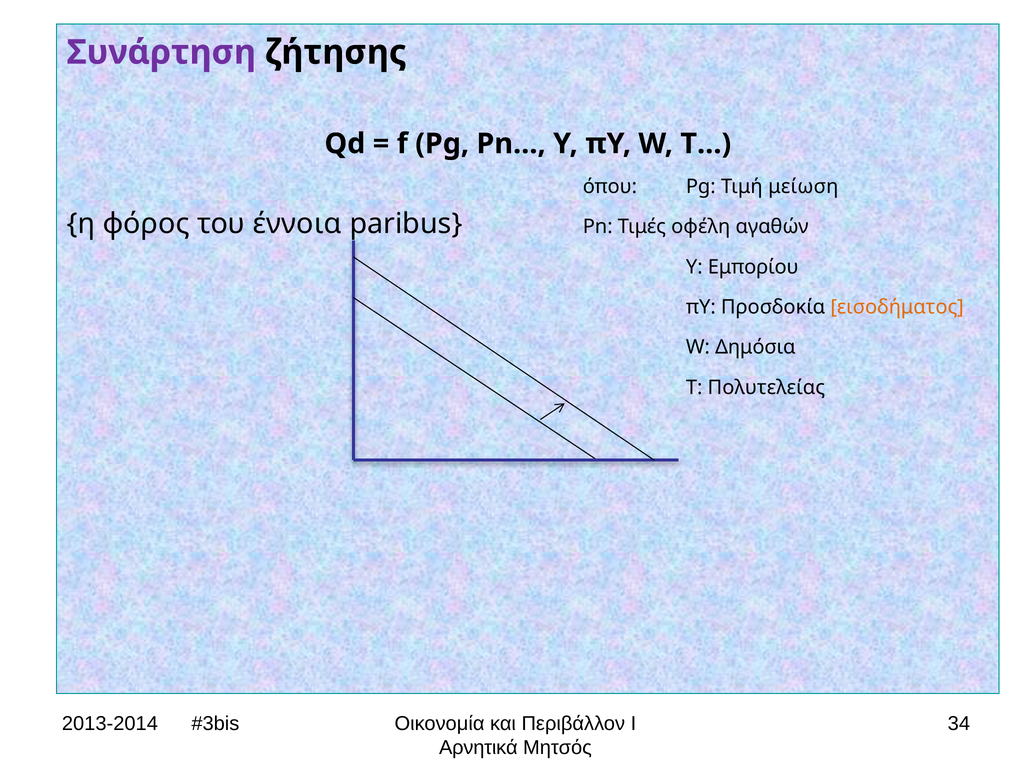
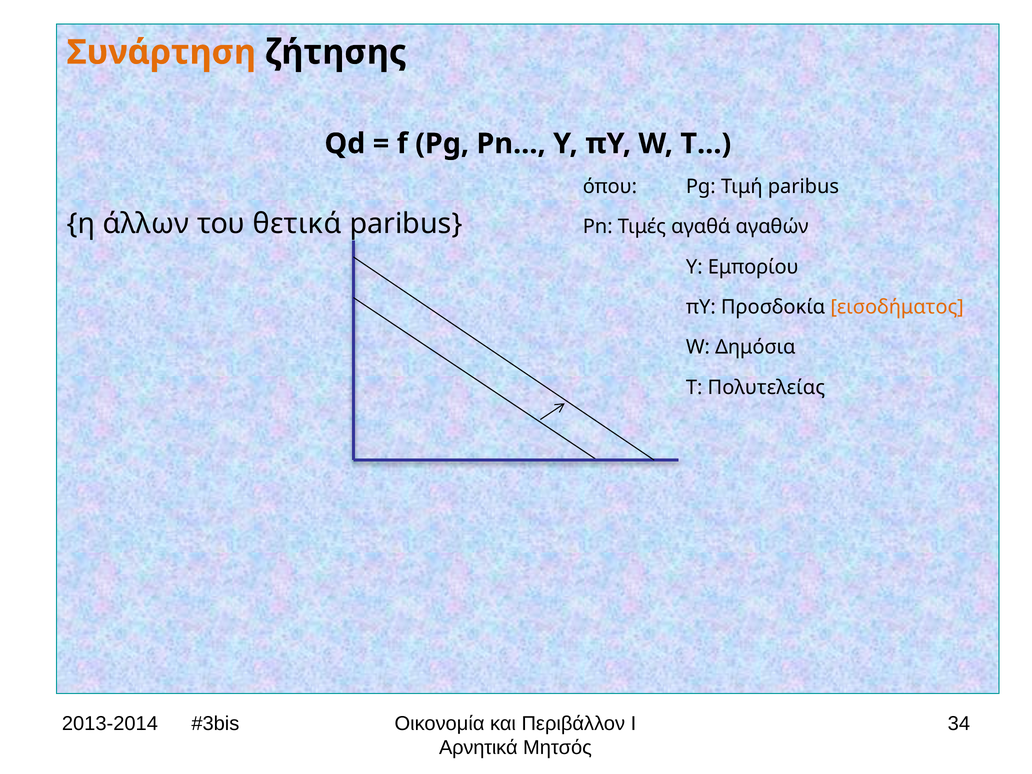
Συνάρτηση colour: purple -> orange (161, 52)
Τιμή μείωση: μείωση -> paribus (803, 187)
φόρος: φόρος -> άλλων (146, 224)
έννοια: έννοια -> θετικά (297, 224)
οφέλη: οφέλη -> αγαθά (701, 227)
